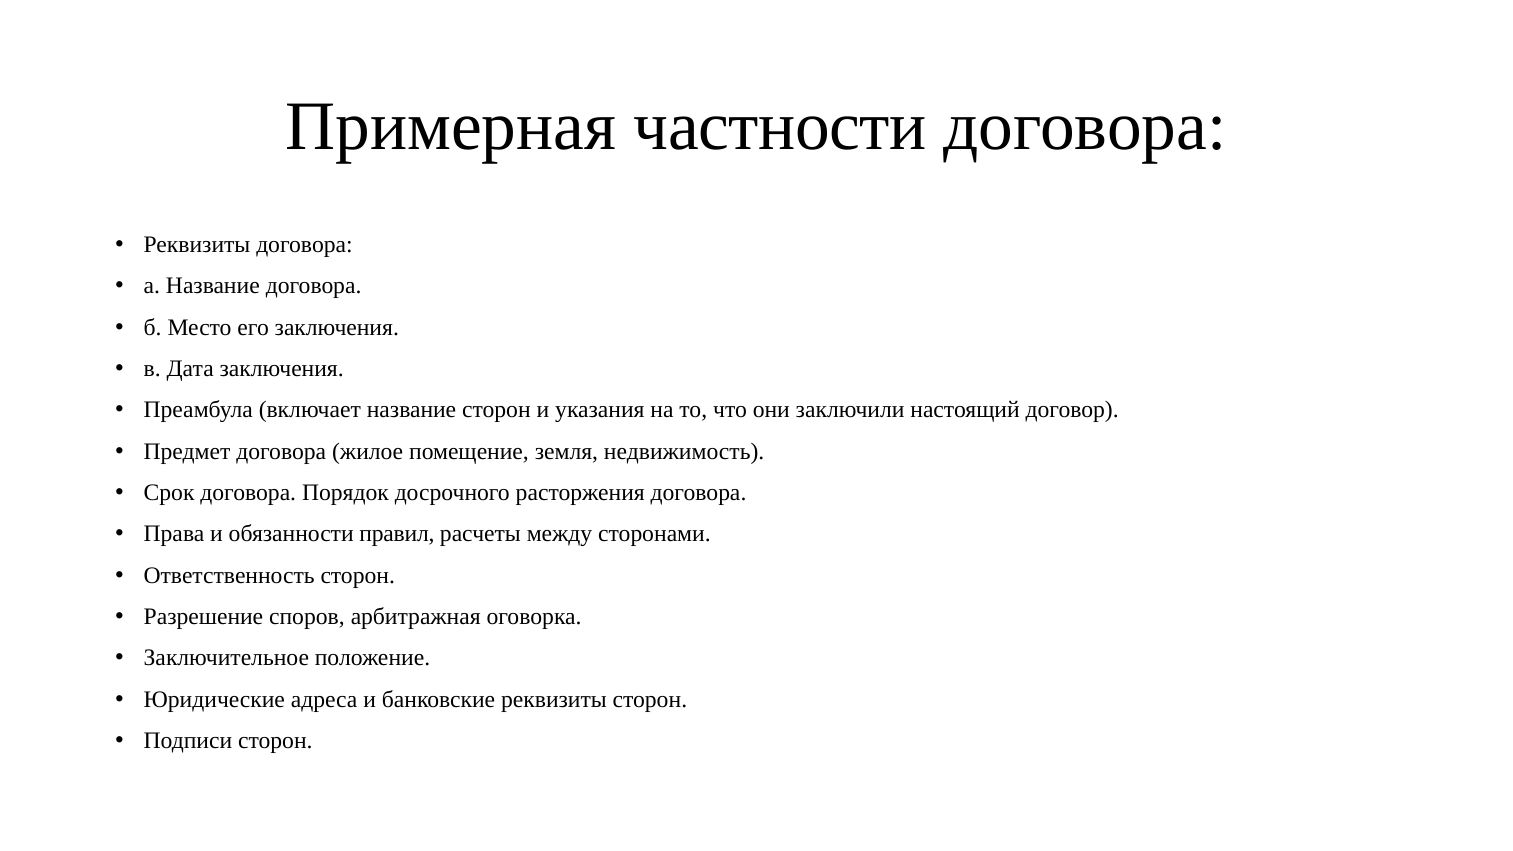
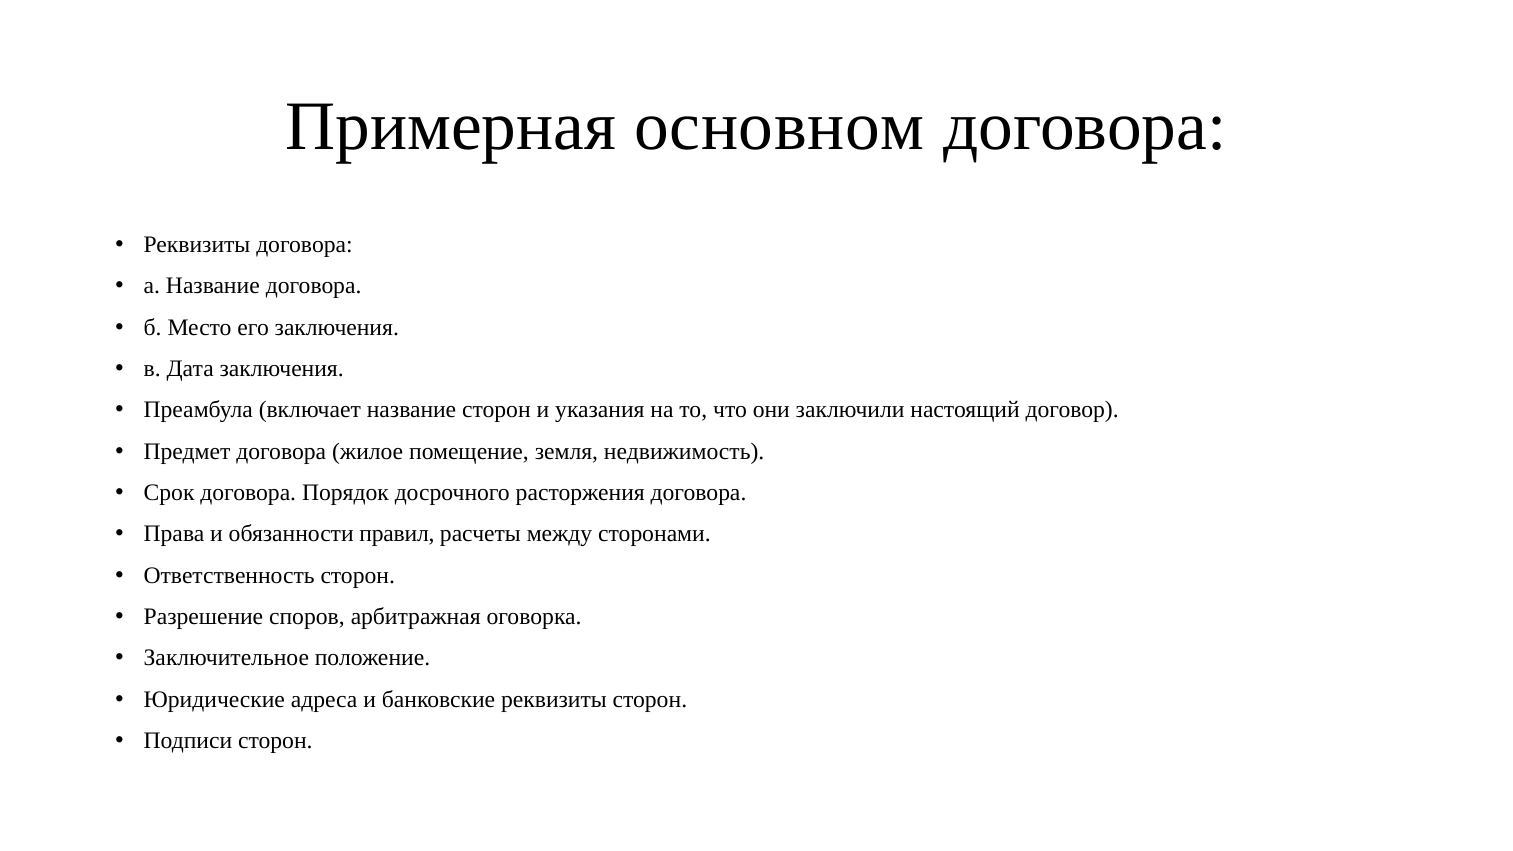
частности: частности -> основном (780, 127)
